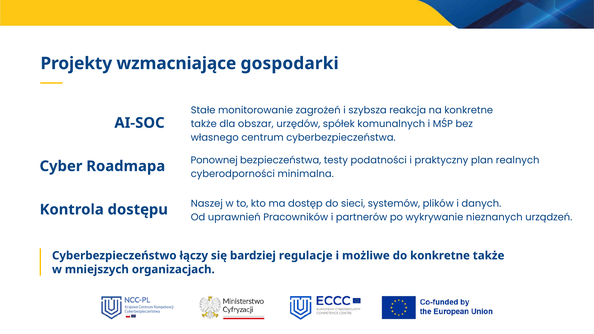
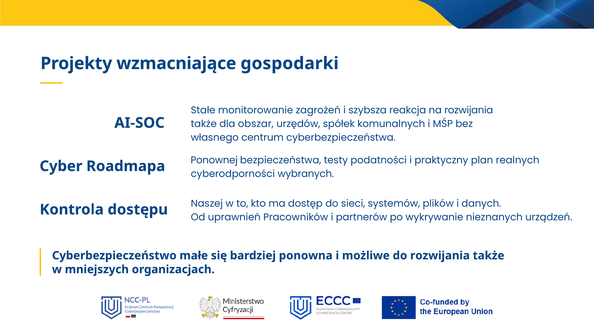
na konkretne: konkretne -> rozwijania (469, 110)
minimalna: minimalna -> wybranych (306, 174)
łączy: łączy -> małe (194, 256)
regulacje: regulacje -> ponowna (306, 256)
do konkretne: konkretne -> rozwijania (440, 256)
